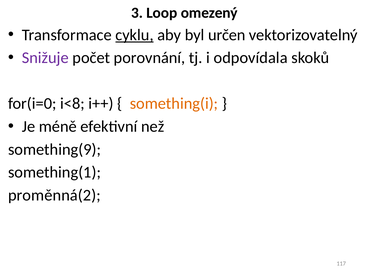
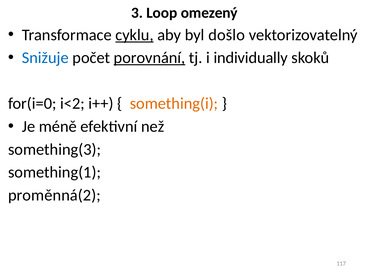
určen: určen -> došlo (227, 35)
Snižuje colour: purple -> blue (45, 58)
porovnání underline: none -> present (149, 58)
odpovídala: odpovídala -> individually (251, 58)
i<8: i<8 -> i<2 (72, 104)
something(9: something(9 -> something(3 (54, 149)
